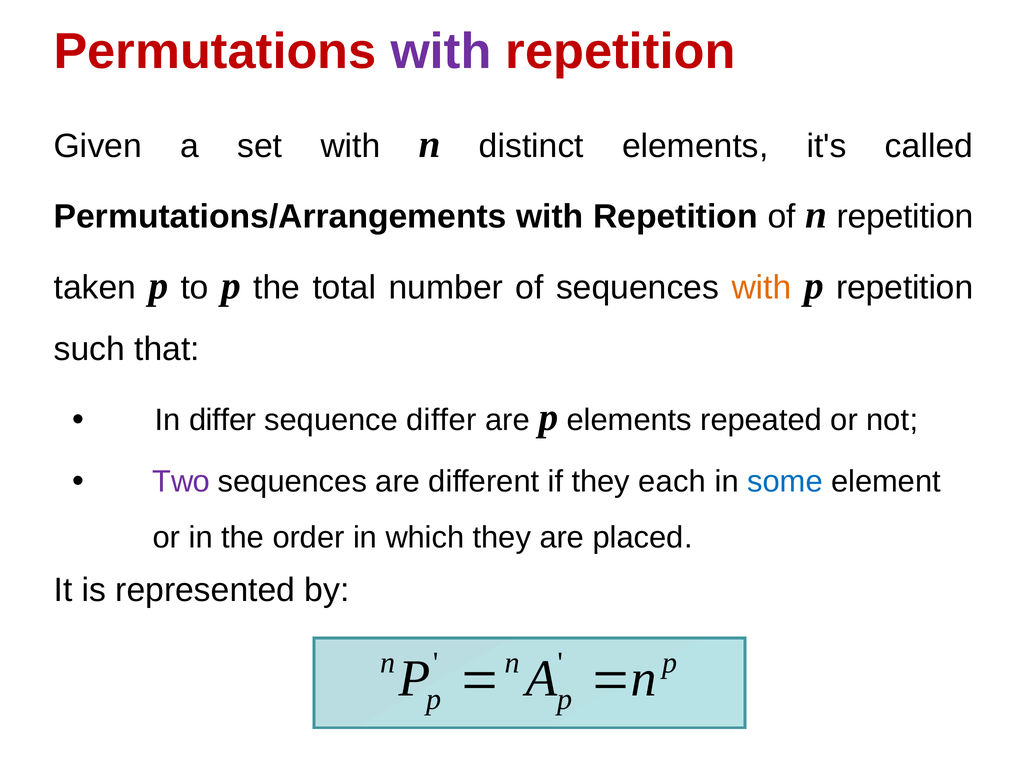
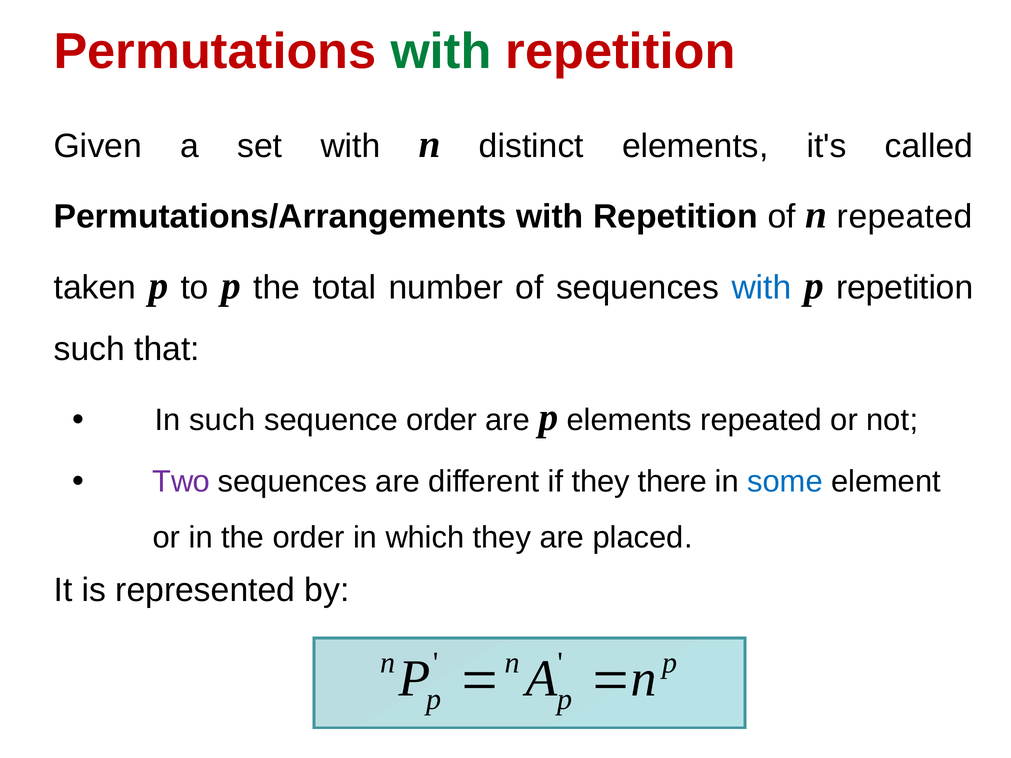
with colour: purple -> green (441, 52)
n repetition: repetition -> repeated (905, 217)
with colour: orange -> blue (762, 288)
In differ: differ -> such (222, 420)
sequence differ: differ -> order (442, 420)
each: each -> there (673, 482)
